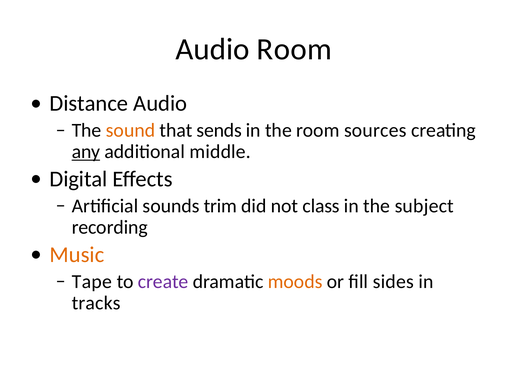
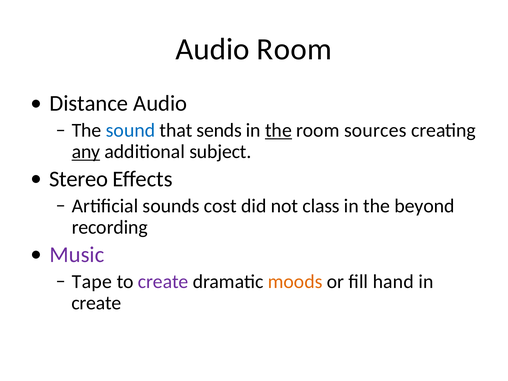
sound colour: orange -> blue (131, 130)
the underline: none -> present (278, 130)
middle: middle -> subject (220, 152)
Digital: Digital -> Stereo (79, 179)
trim: trim -> cost (220, 206)
subject: subject -> beyond (424, 206)
Music colour: orange -> purple (77, 255)
sides: sides -> hand (393, 281)
tracks: tracks -> create (96, 303)
